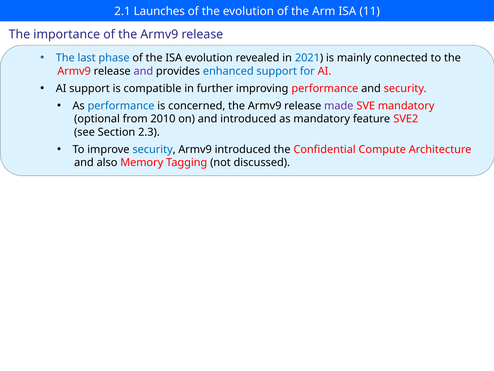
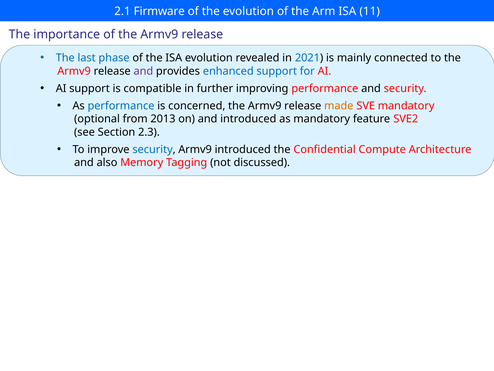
Launches: Launches -> Firmware (159, 11)
made colour: purple -> orange (339, 106)
2010: 2010 -> 2013 (163, 119)
